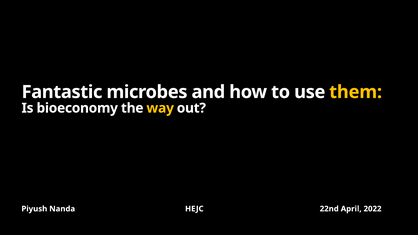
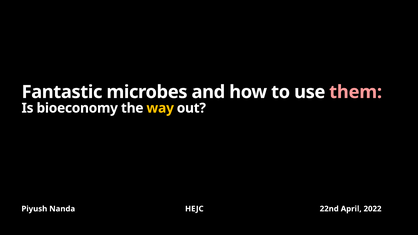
them colour: yellow -> pink (356, 92)
